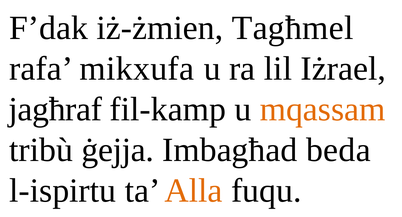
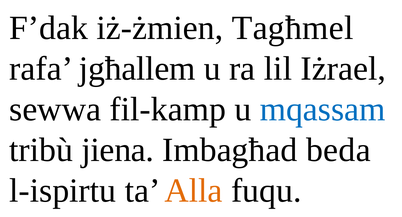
mikxufa: mikxufa -> jgħallem (137, 68)
jagħraf: jagħraf -> sewwa (55, 109)
mqassam colour: orange -> blue (323, 109)
ġejja: ġejja -> jiena (118, 150)
